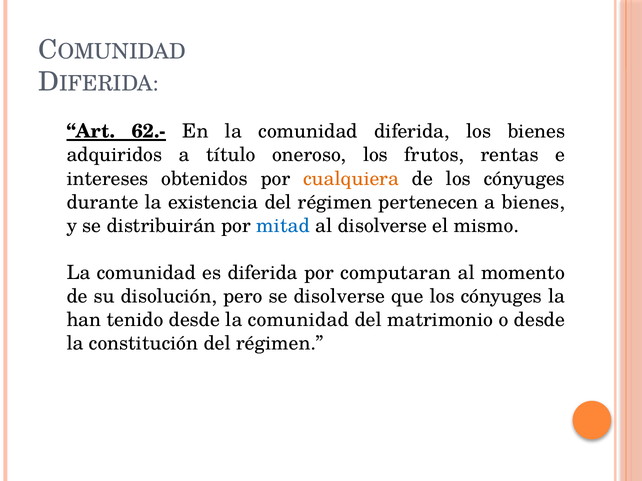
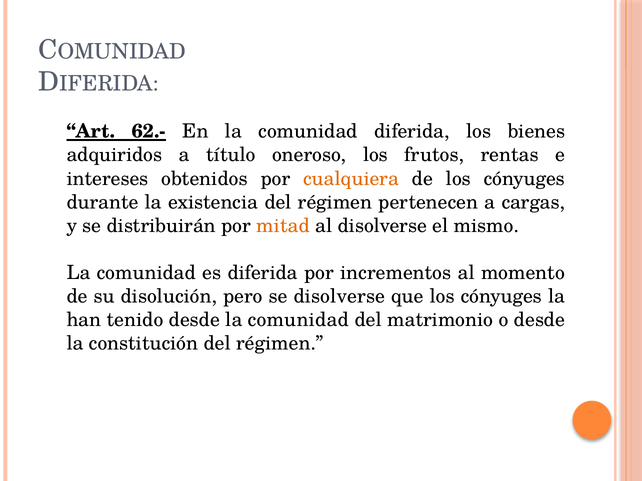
a bienes: bienes -> cargas (533, 202)
mitad colour: blue -> orange (283, 226)
computaran: computaran -> incrementos (396, 273)
